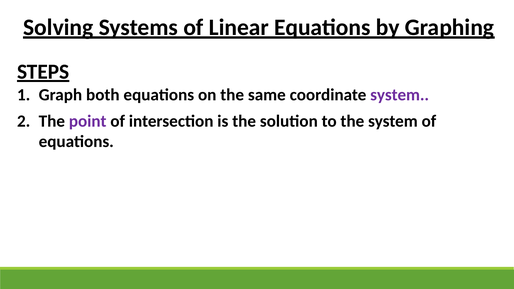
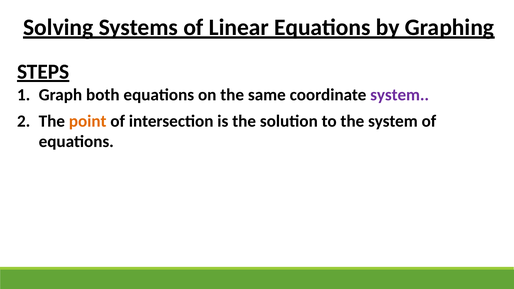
point colour: purple -> orange (88, 121)
